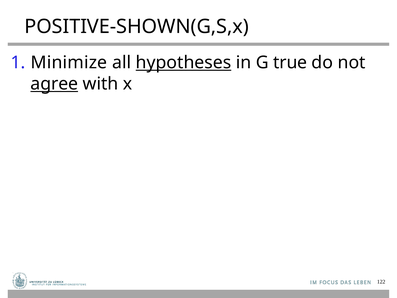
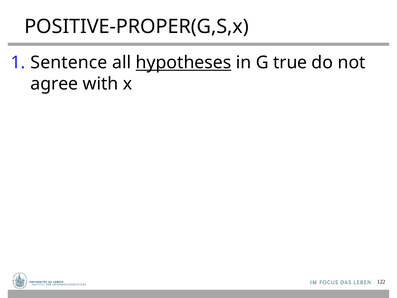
POSITIVE-SHOWN(G,S,x: POSITIVE-SHOWN(G,S,x -> POSITIVE-PROPER(G,S,x (137, 27)
Minimize: Minimize -> Sentence (69, 63)
agree underline: present -> none (54, 84)
